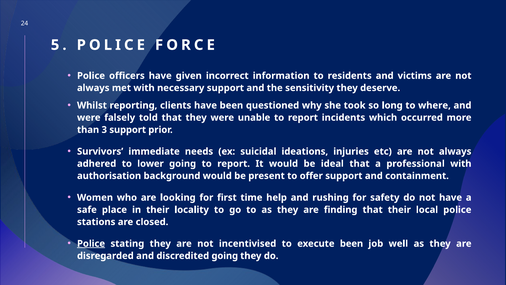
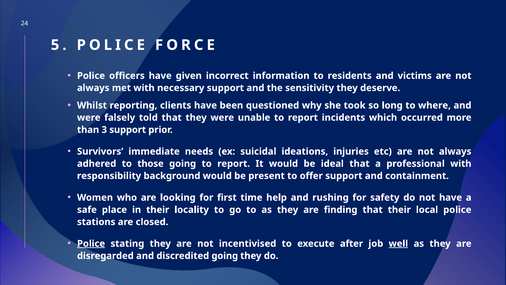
lower: lower -> those (151, 163)
authorisation: authorisation -> responsibility (109, 176)
execute been: been -> after (352, 243)
well underline: none -> present (398, 243)
